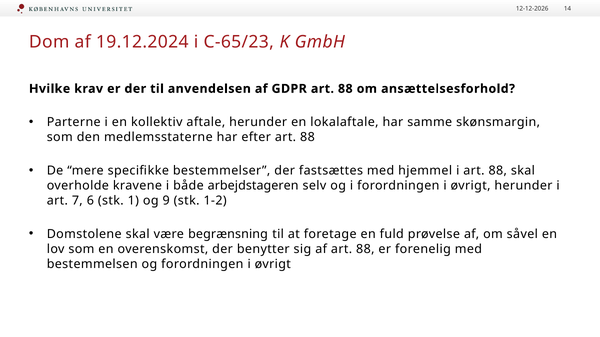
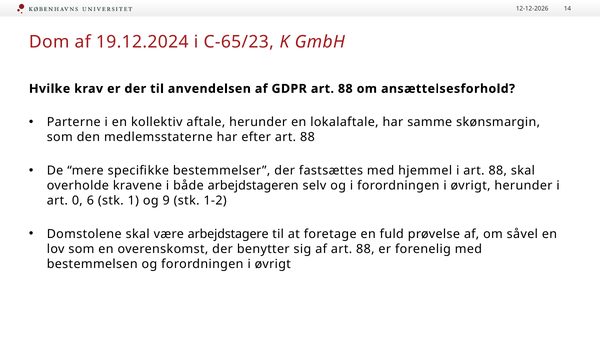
7: 7 -> 0 (77, 201)
begrænsning: begrænsning -> arbejdstagere (228, 234)
